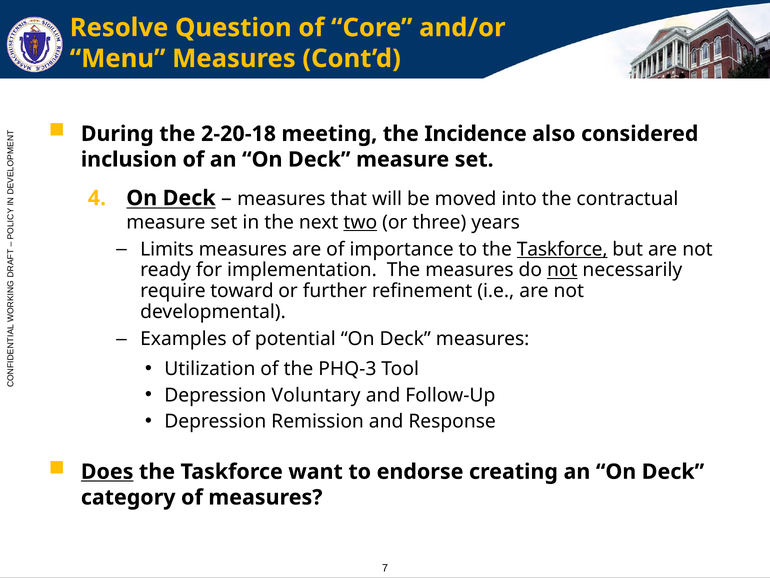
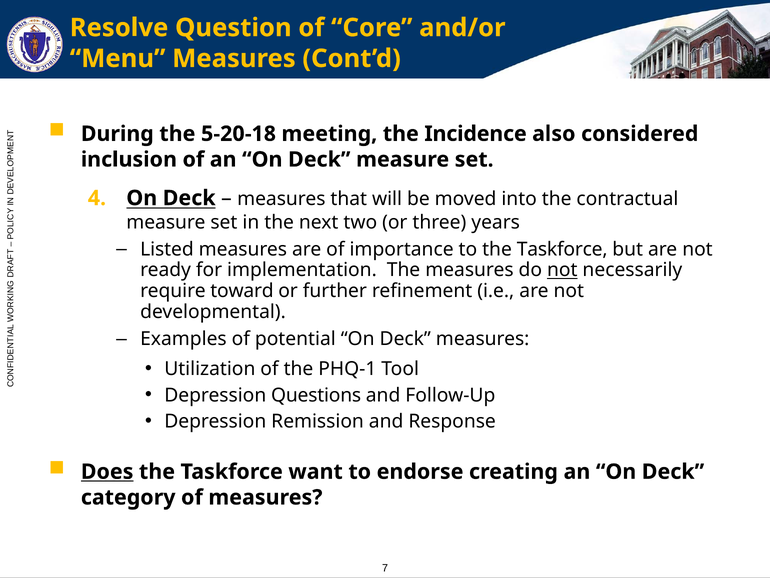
2-20-18: 2-20-18 -> 5-20-18 (239, 134)
two underline: present -> none (360, 222)
Limits: Limits -> Listed (167, 249)
Taskforce underline: present -> none (562, 249)
PHQ-3: PHQ-3 -> PHQ-1 (347, 368)
Voluntary: Voluntary -> Questions (316, 395)
